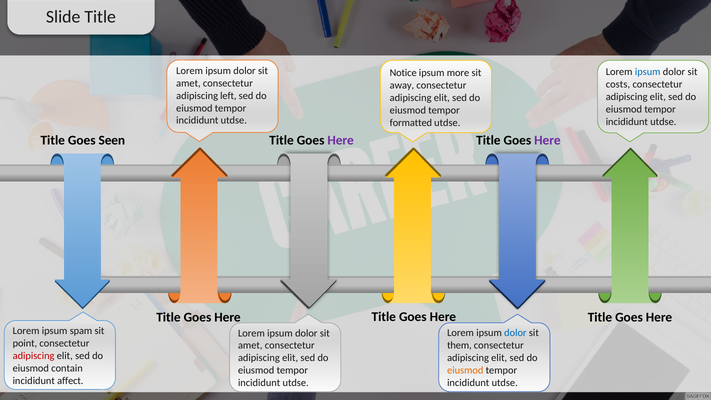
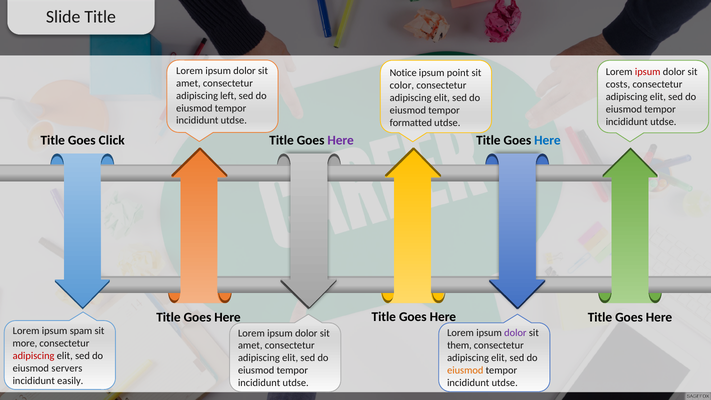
ipsum colour: blue -> red (648, 72)
more: more -> point (458, 73)
away: away -> color (402, 85)
Seen: Seen -> Click (112, 140)
Here colour: purple -> blue (547, 140)
dolor colour: blue -> purple (515, 333)
point: point -> more (25, 343)
contain: contain -> servers (67, 368)
affect: affect -> easily (70, 381)
